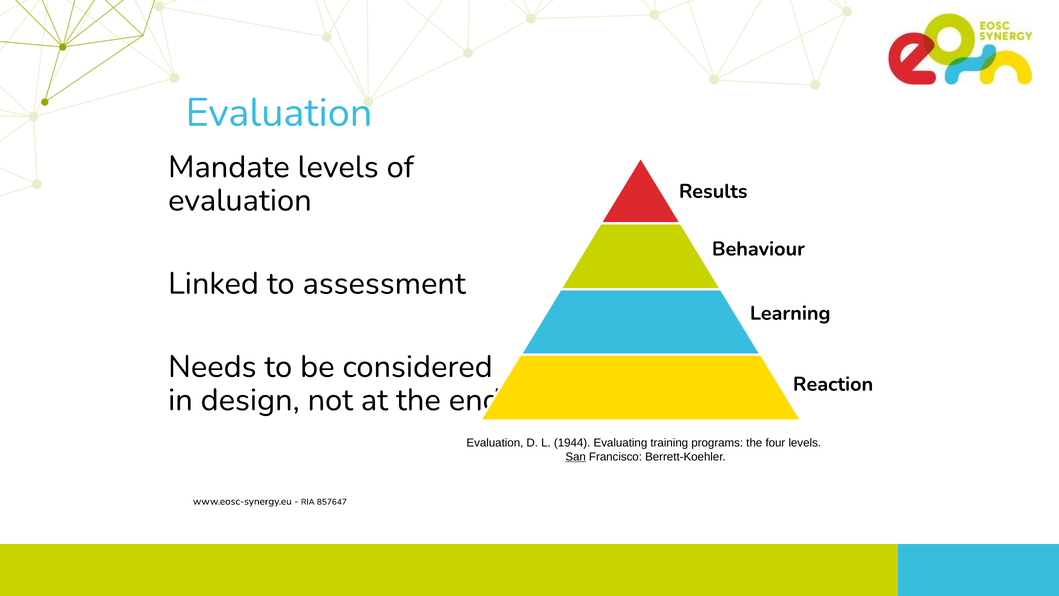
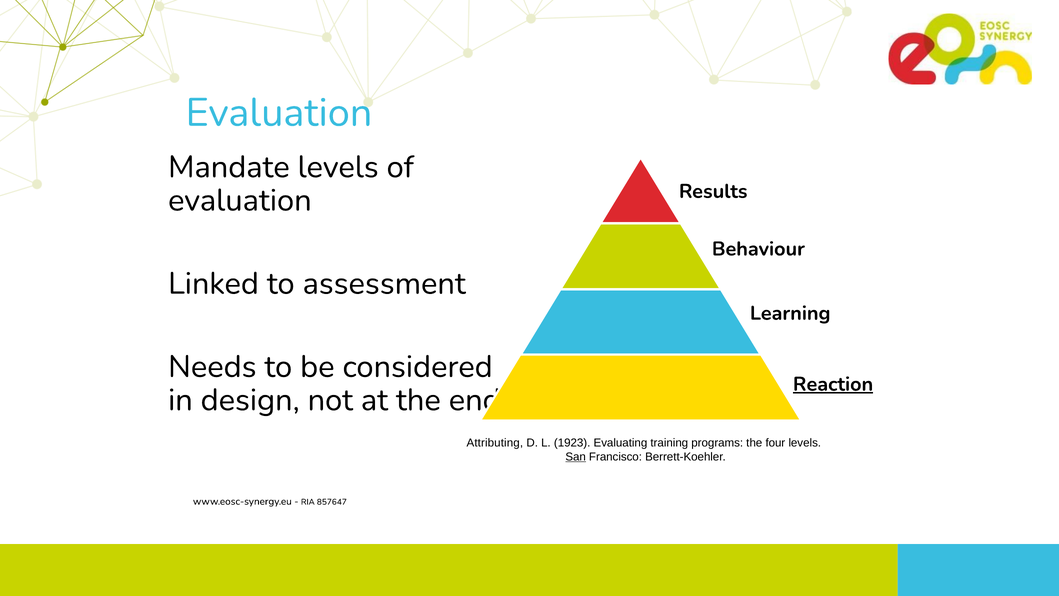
Reaction underline: none -> present (833, 384)
Evaluation: Evaluation -> Attributing (495, 443)
1944: 1944 -> 1923 (572, 443)
